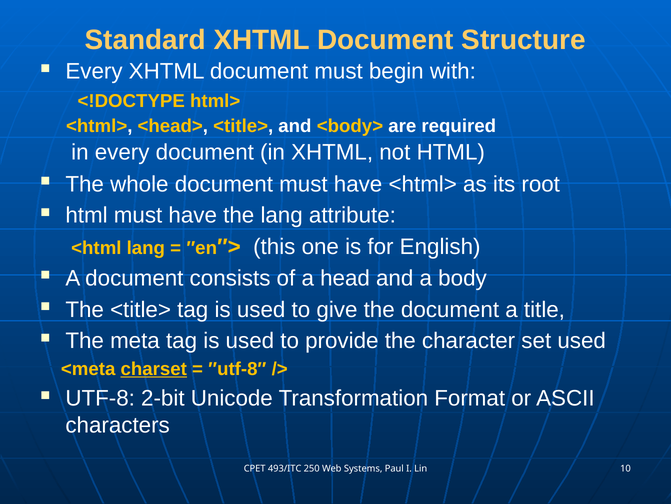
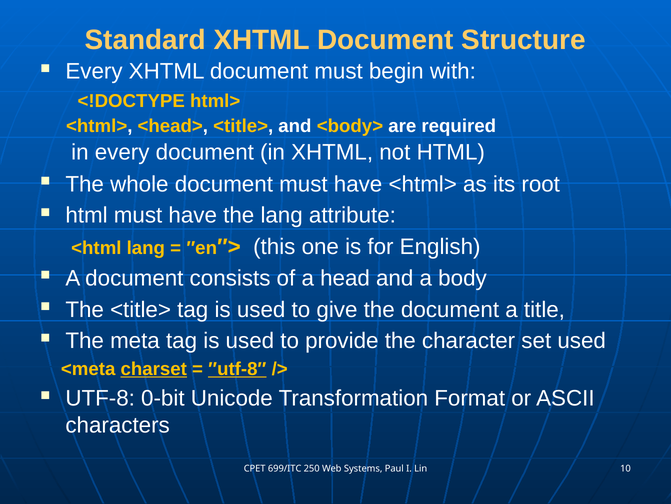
″utf-8″ underline: none -> present (237, 369)
2-bit: 2-bit -> 0-bit (163, 398)
493/ITC: 493/ITC -> 699/ITC (285, 468)
